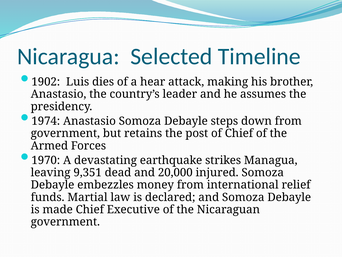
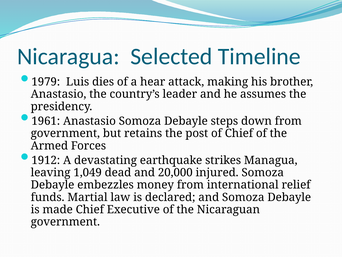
1902: 1902 -> 1979 (46, 82)
1974: 1974 -> 1961 (46, 121)
1970: 1970 -> 1912 (46, 160)
9,351: 9,351 -> 1,049 (88, 172)
